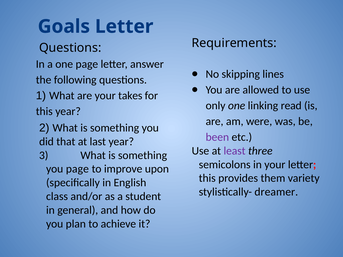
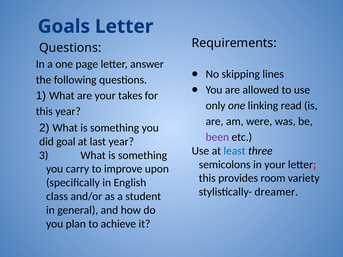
that: that -> goal (66, 142)
least colour: purple -> blue (235, 151)
you page: page -> carry (77, 169)
them: them -> room (273, 178)
